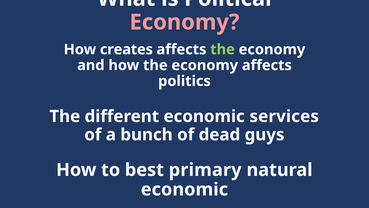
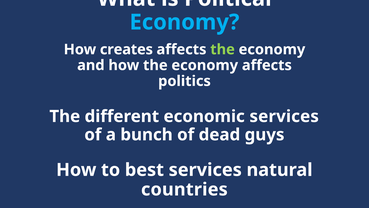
Economy colour: pink -> light blue (184, 22)
best primary: primary -> services (205, 170)
economic: economic -> countries (184, 189)
